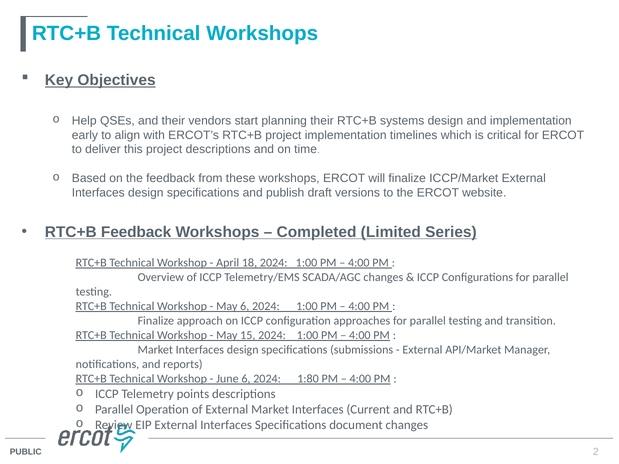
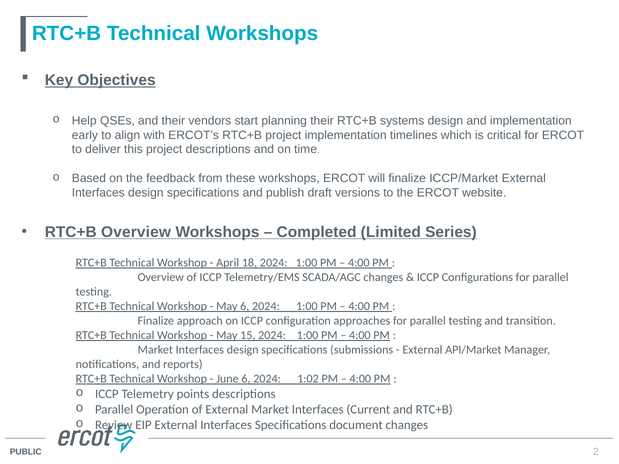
RTC+B Feedback: Feedback -> Overview (136, 232)
1:80: 1:80 -> 1:02 (308, 379)
